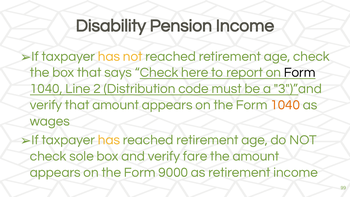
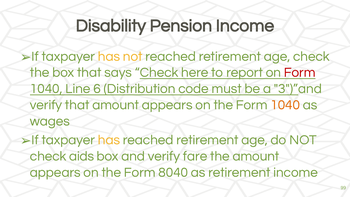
Form colour: black -> red (300, 72)
2: 2 -> 6 (97, 89)
sole: sole -> aids (82, 156)
9000: 9000 -> 8040 (173, 172)
